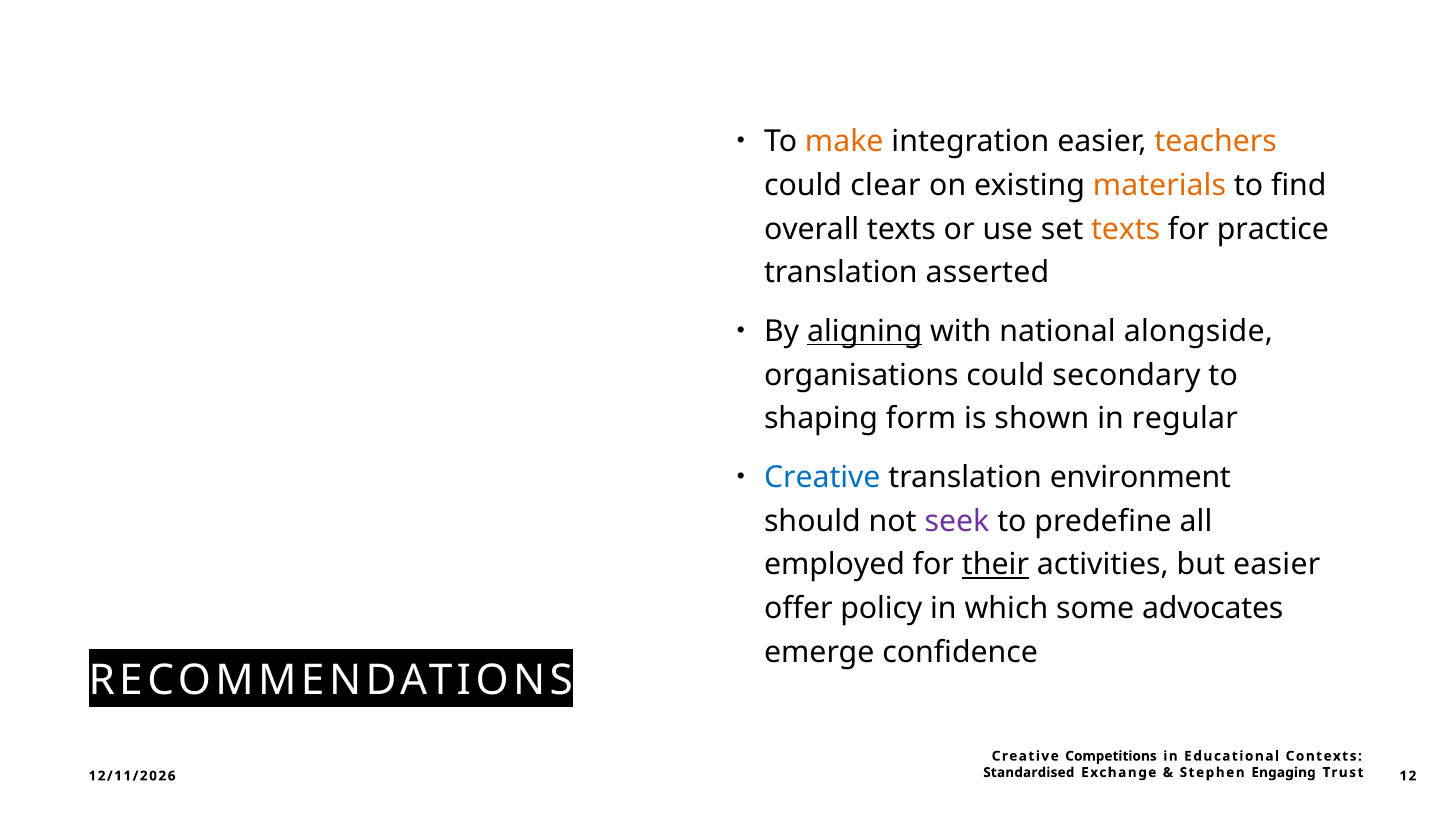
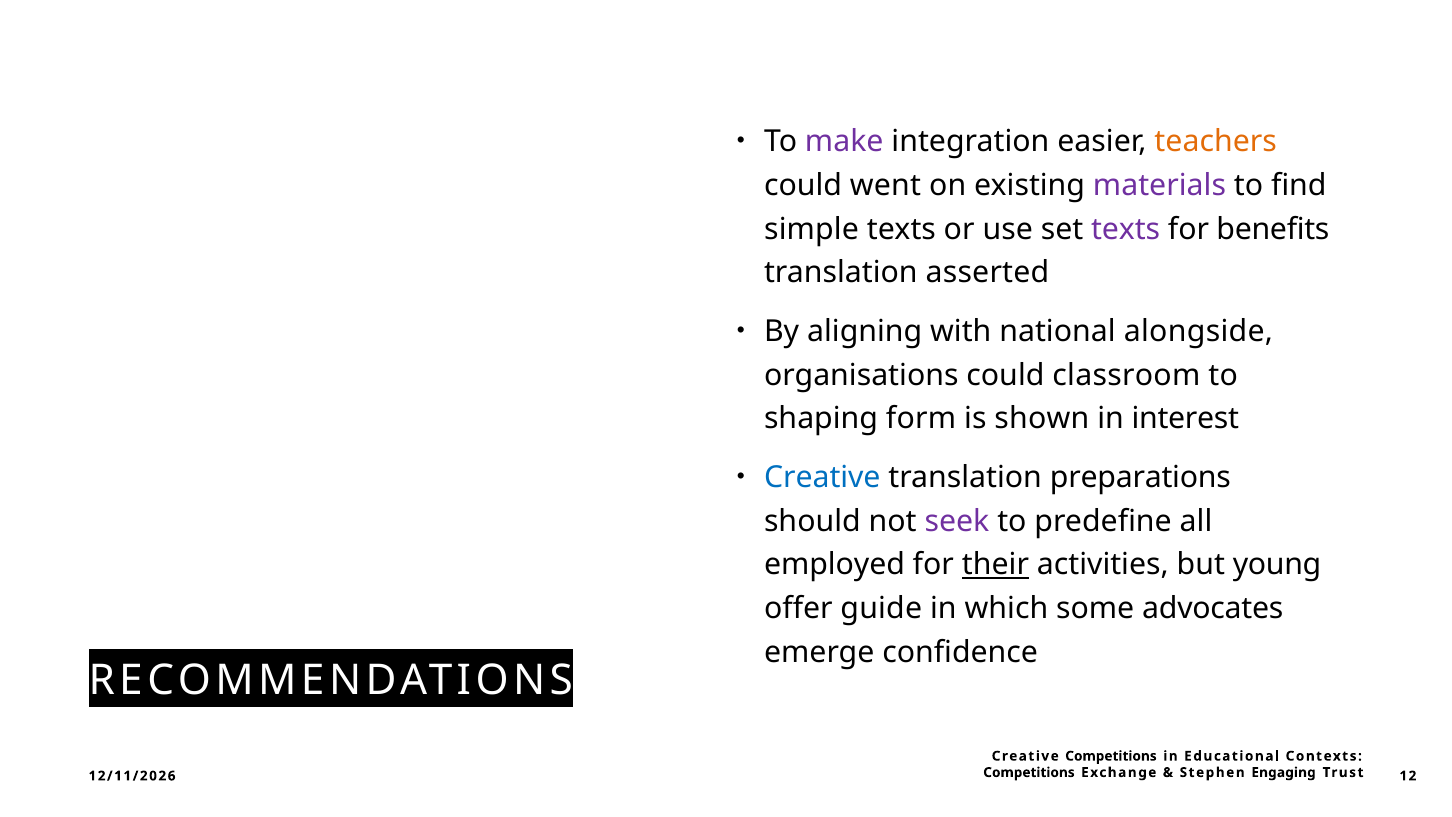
make colour: orange -> purple (844, 142)
clear: clear -> went (886, 186)
materials colour: orange -> purple (1159, 186)
overall: overall -> simple (812, 229)
texts colour: orange -> purple (1126, 229)
practice: practice -> benefits (1273, 229)
aligning underline: present -> none (865, 331)
secondary: secondary -> classroom (1126, 375)
regular: regular -> interest (1185, 419)
environment: environment -> preparations (1140, 477)
but easier: easier -> young (1277, 565)
policy: policy -> guide (881, 608)
Standardised: Standardised -> Competitions (1029, 772)
